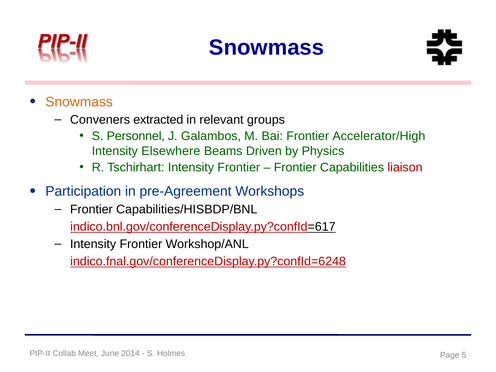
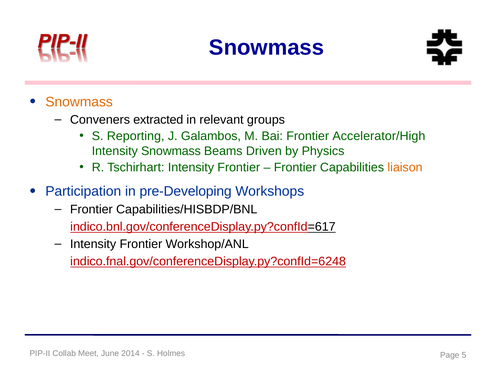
Personnel: Personnel -> Reporting (136, 136)
Intensity Elsewhere: Elsewhere -> Snowmass (171, 151)
liaison colour: red -> orange (405, 167)
pre-Agreement: pre-Agreement -> pre-Developing (186, 191)
